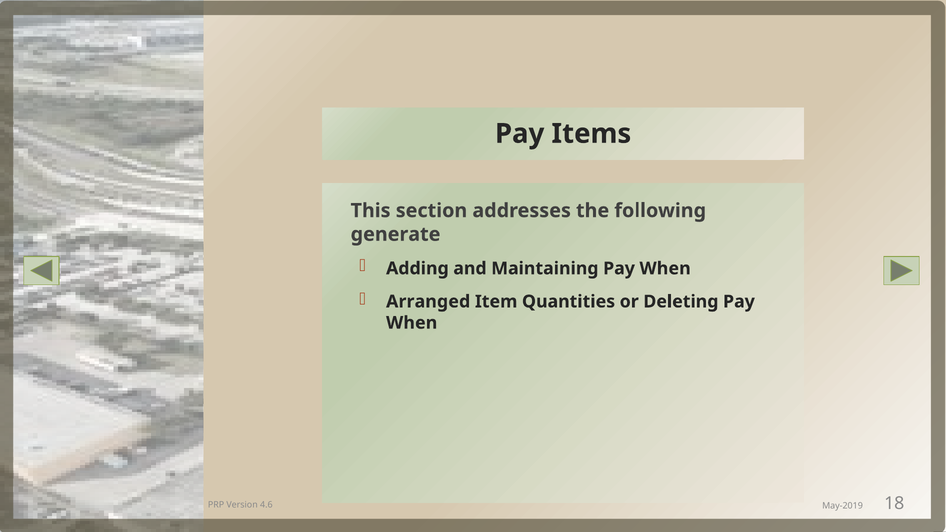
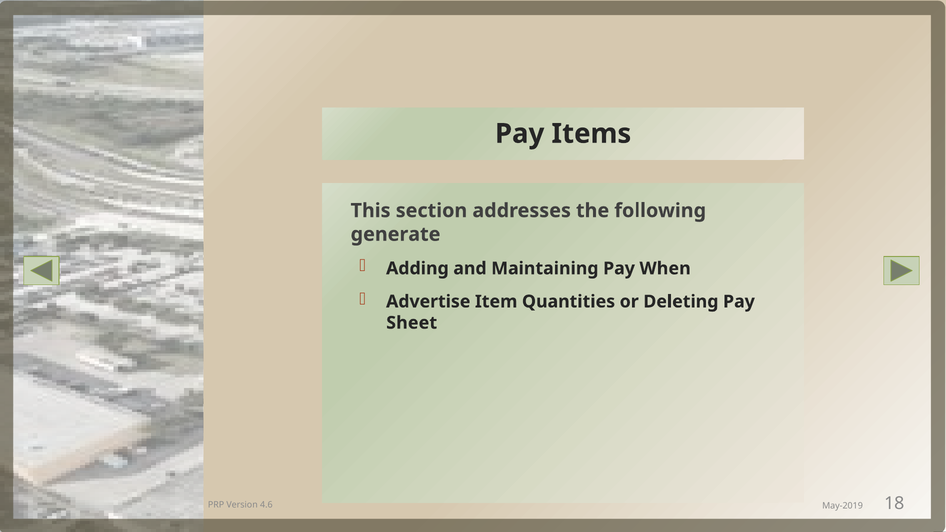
Arranged: Arranged -> Advertise (428, 302)
When: When -> Sheet (412, 323)
